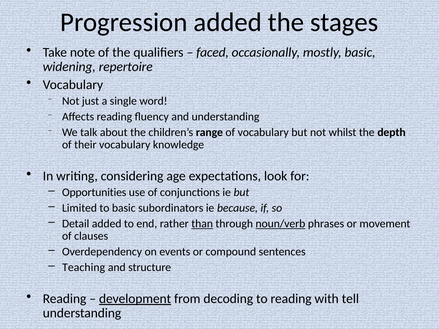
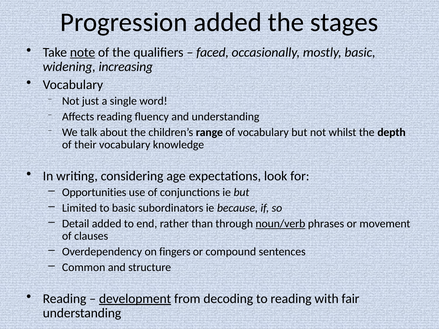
note underline: none -> present (83, 52)
repertoire: repertoire -> increasing (126, 67)
than underline: present -> none (202, 224)
events: events -> fingers (175, 252)
Teaching: Teaching -> Common (84, 267)
tell: tell -> fair (350, 299)
